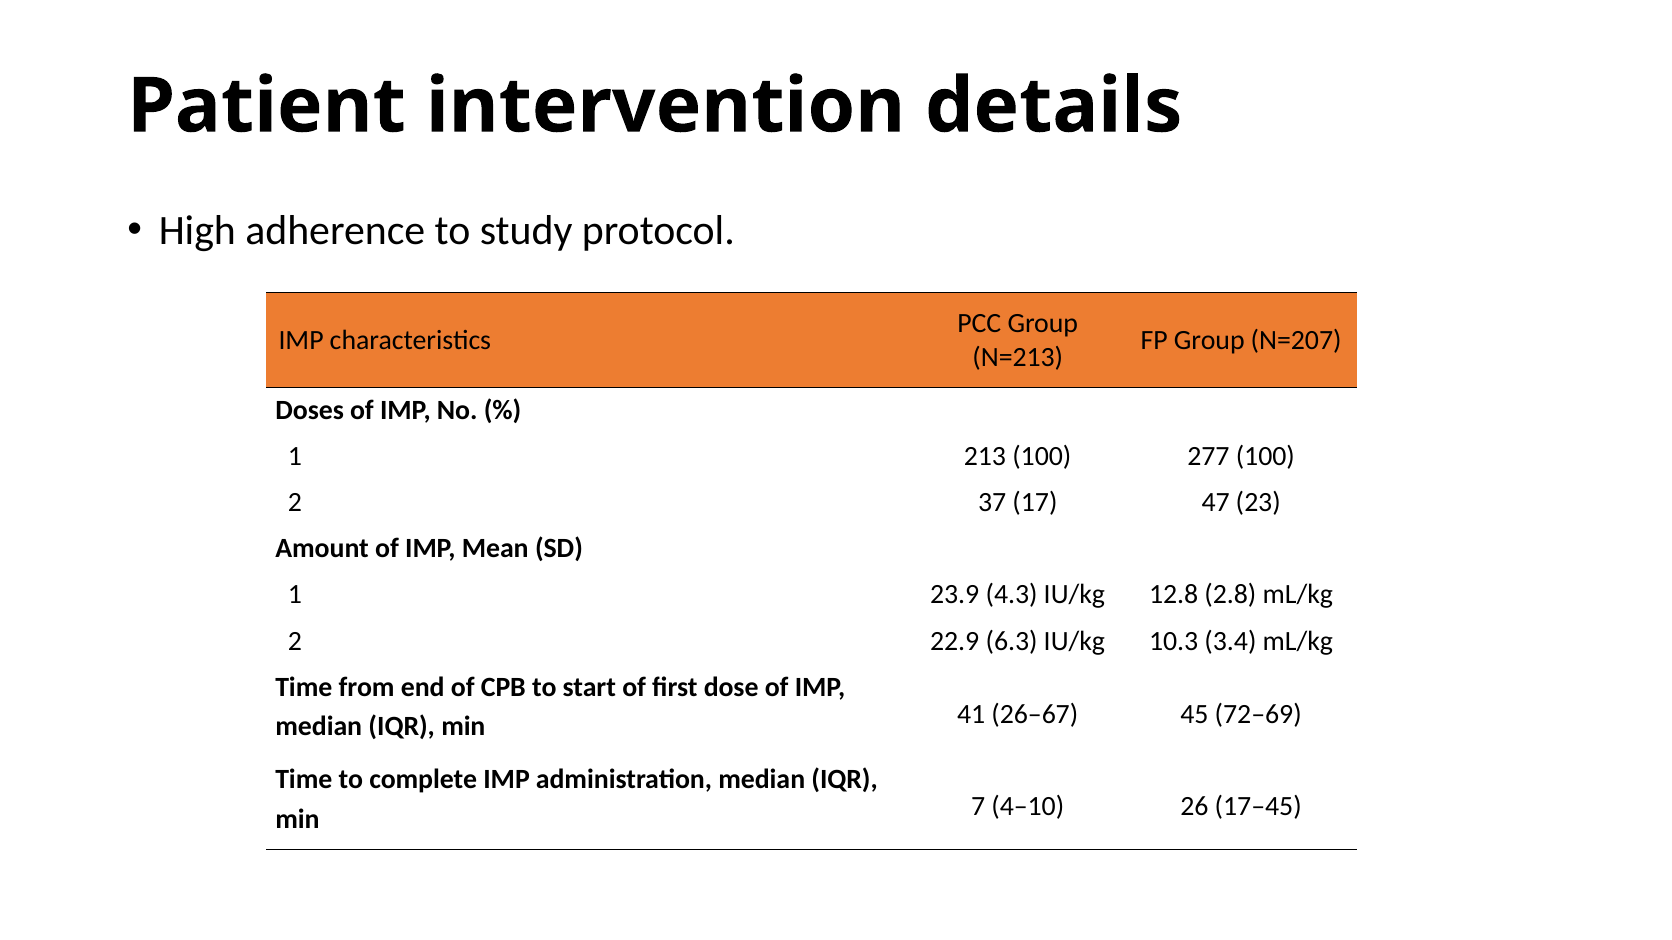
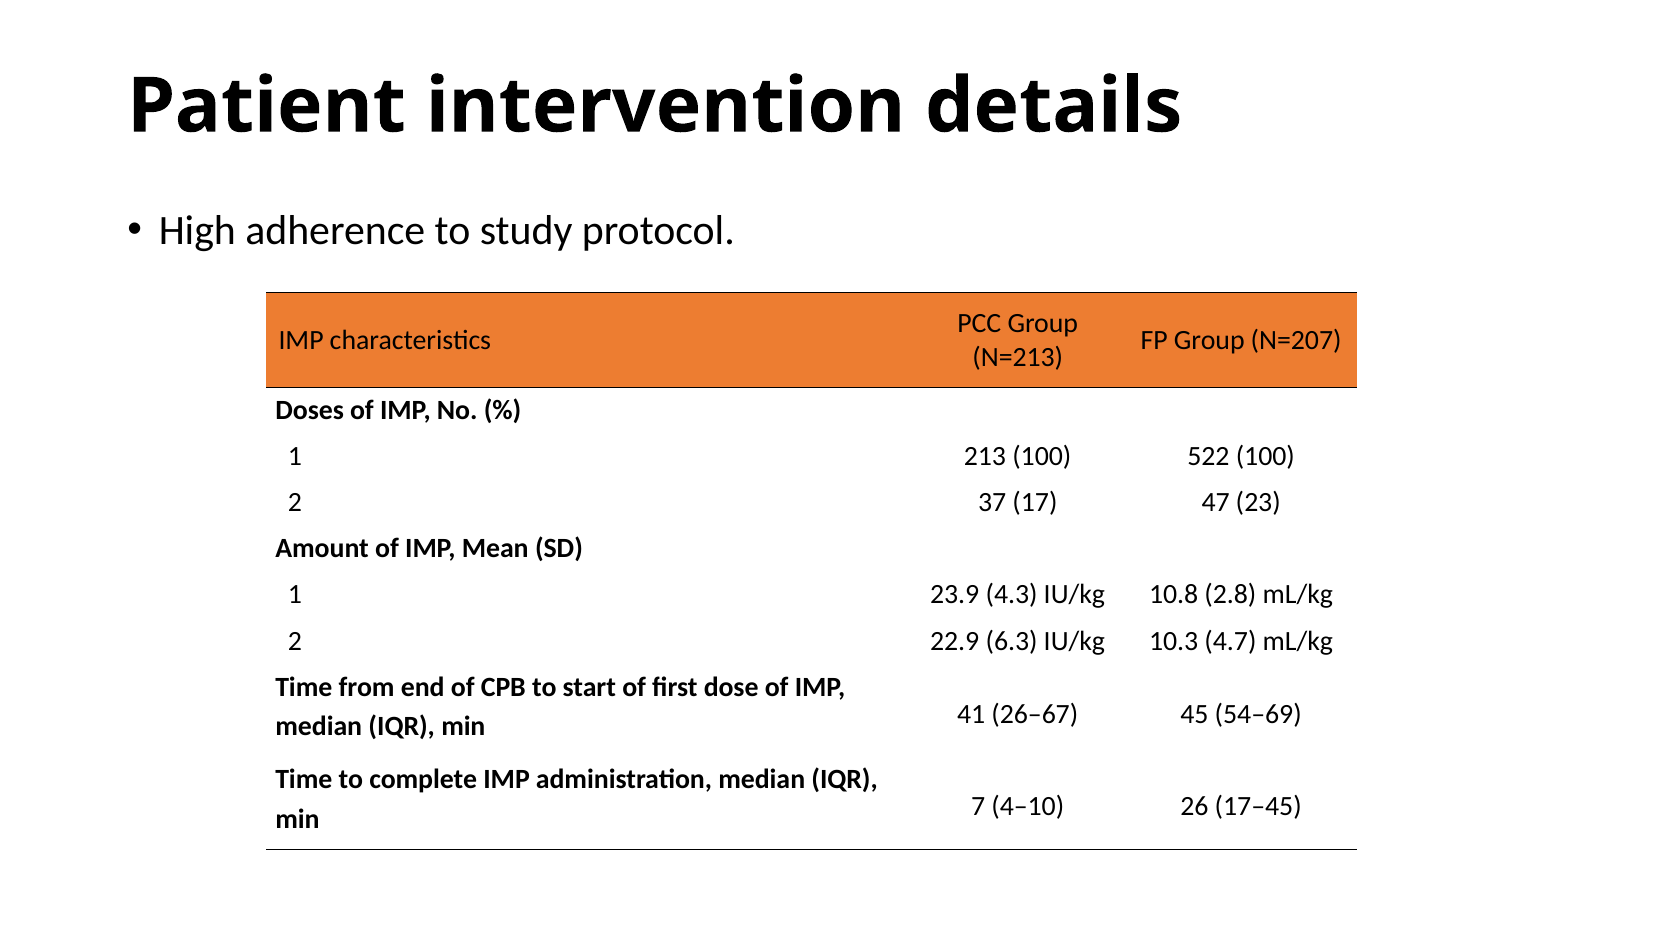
277: 277 -> 522 (1208, 456)
12.8: 12.8 -> 10.8 (1174, 595)
3.4: 3.4 -> 4.7 (1230, 641)
72–69: 72–69 -> 54–69 (1258, 714)
